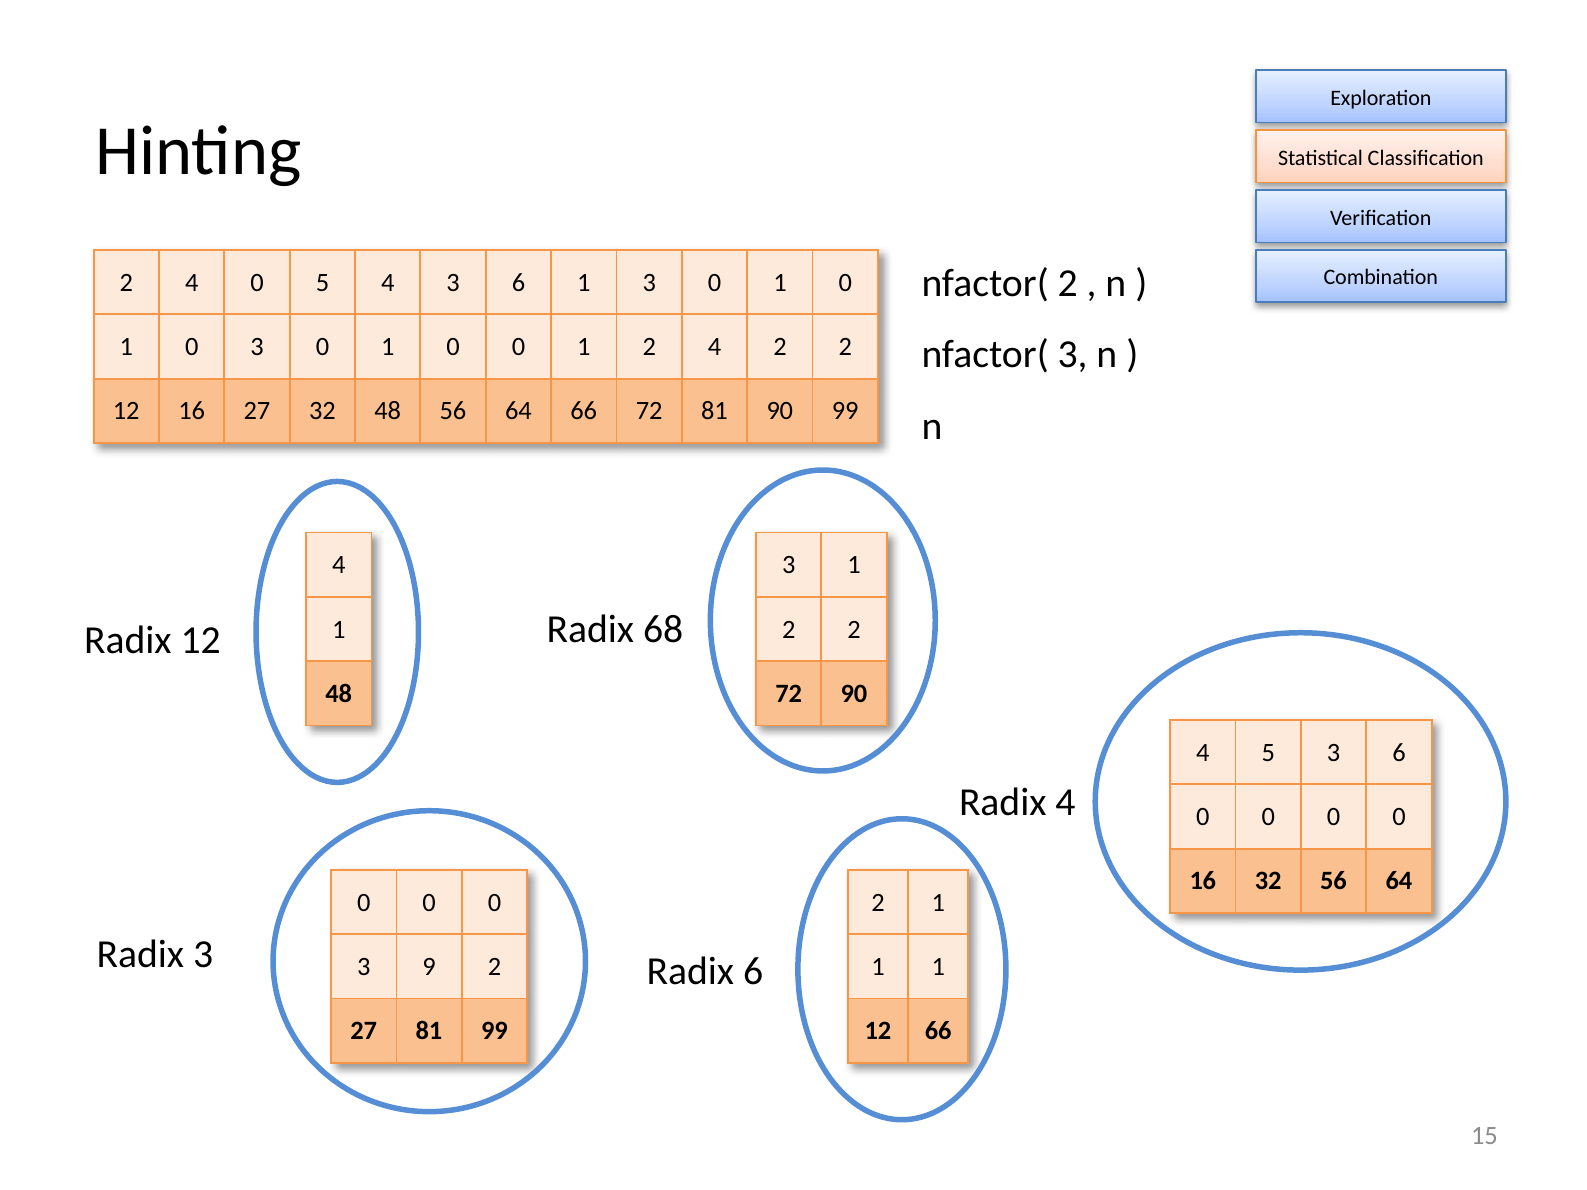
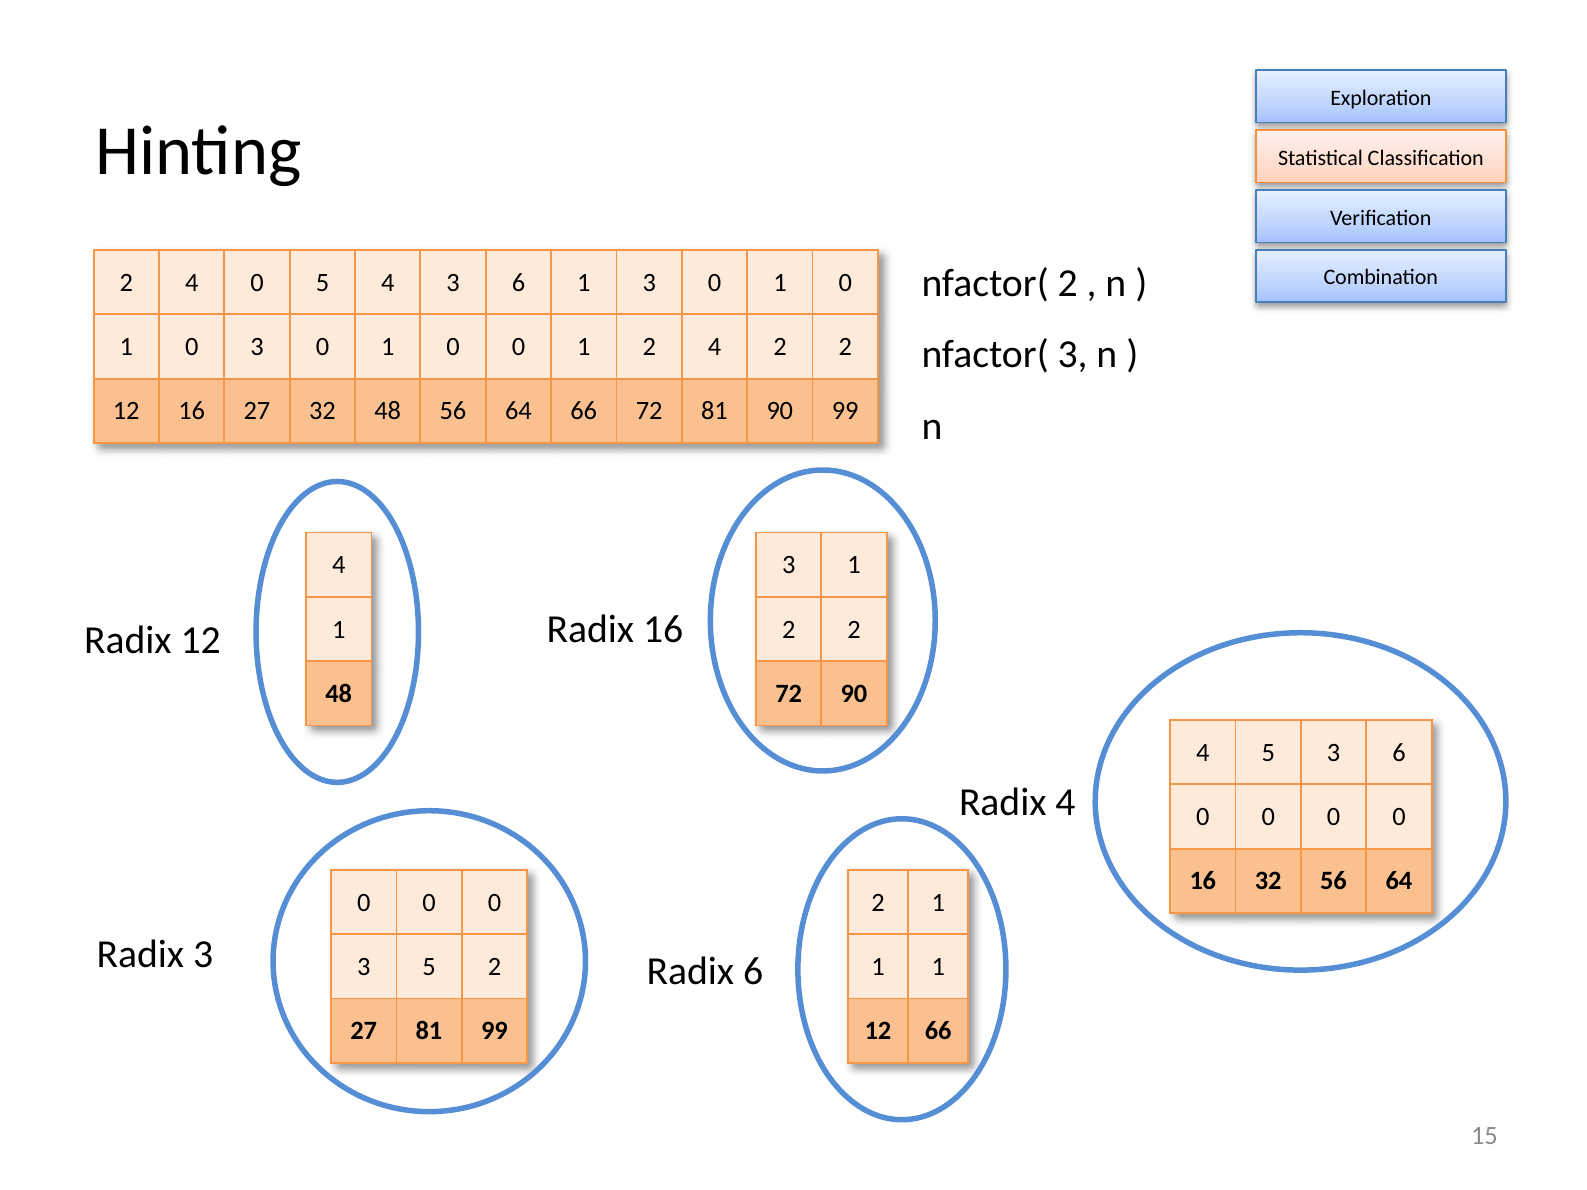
Radix 68: 68 -> 16 (663, 629)
3 9: 9 -> 5 (429, 967)
